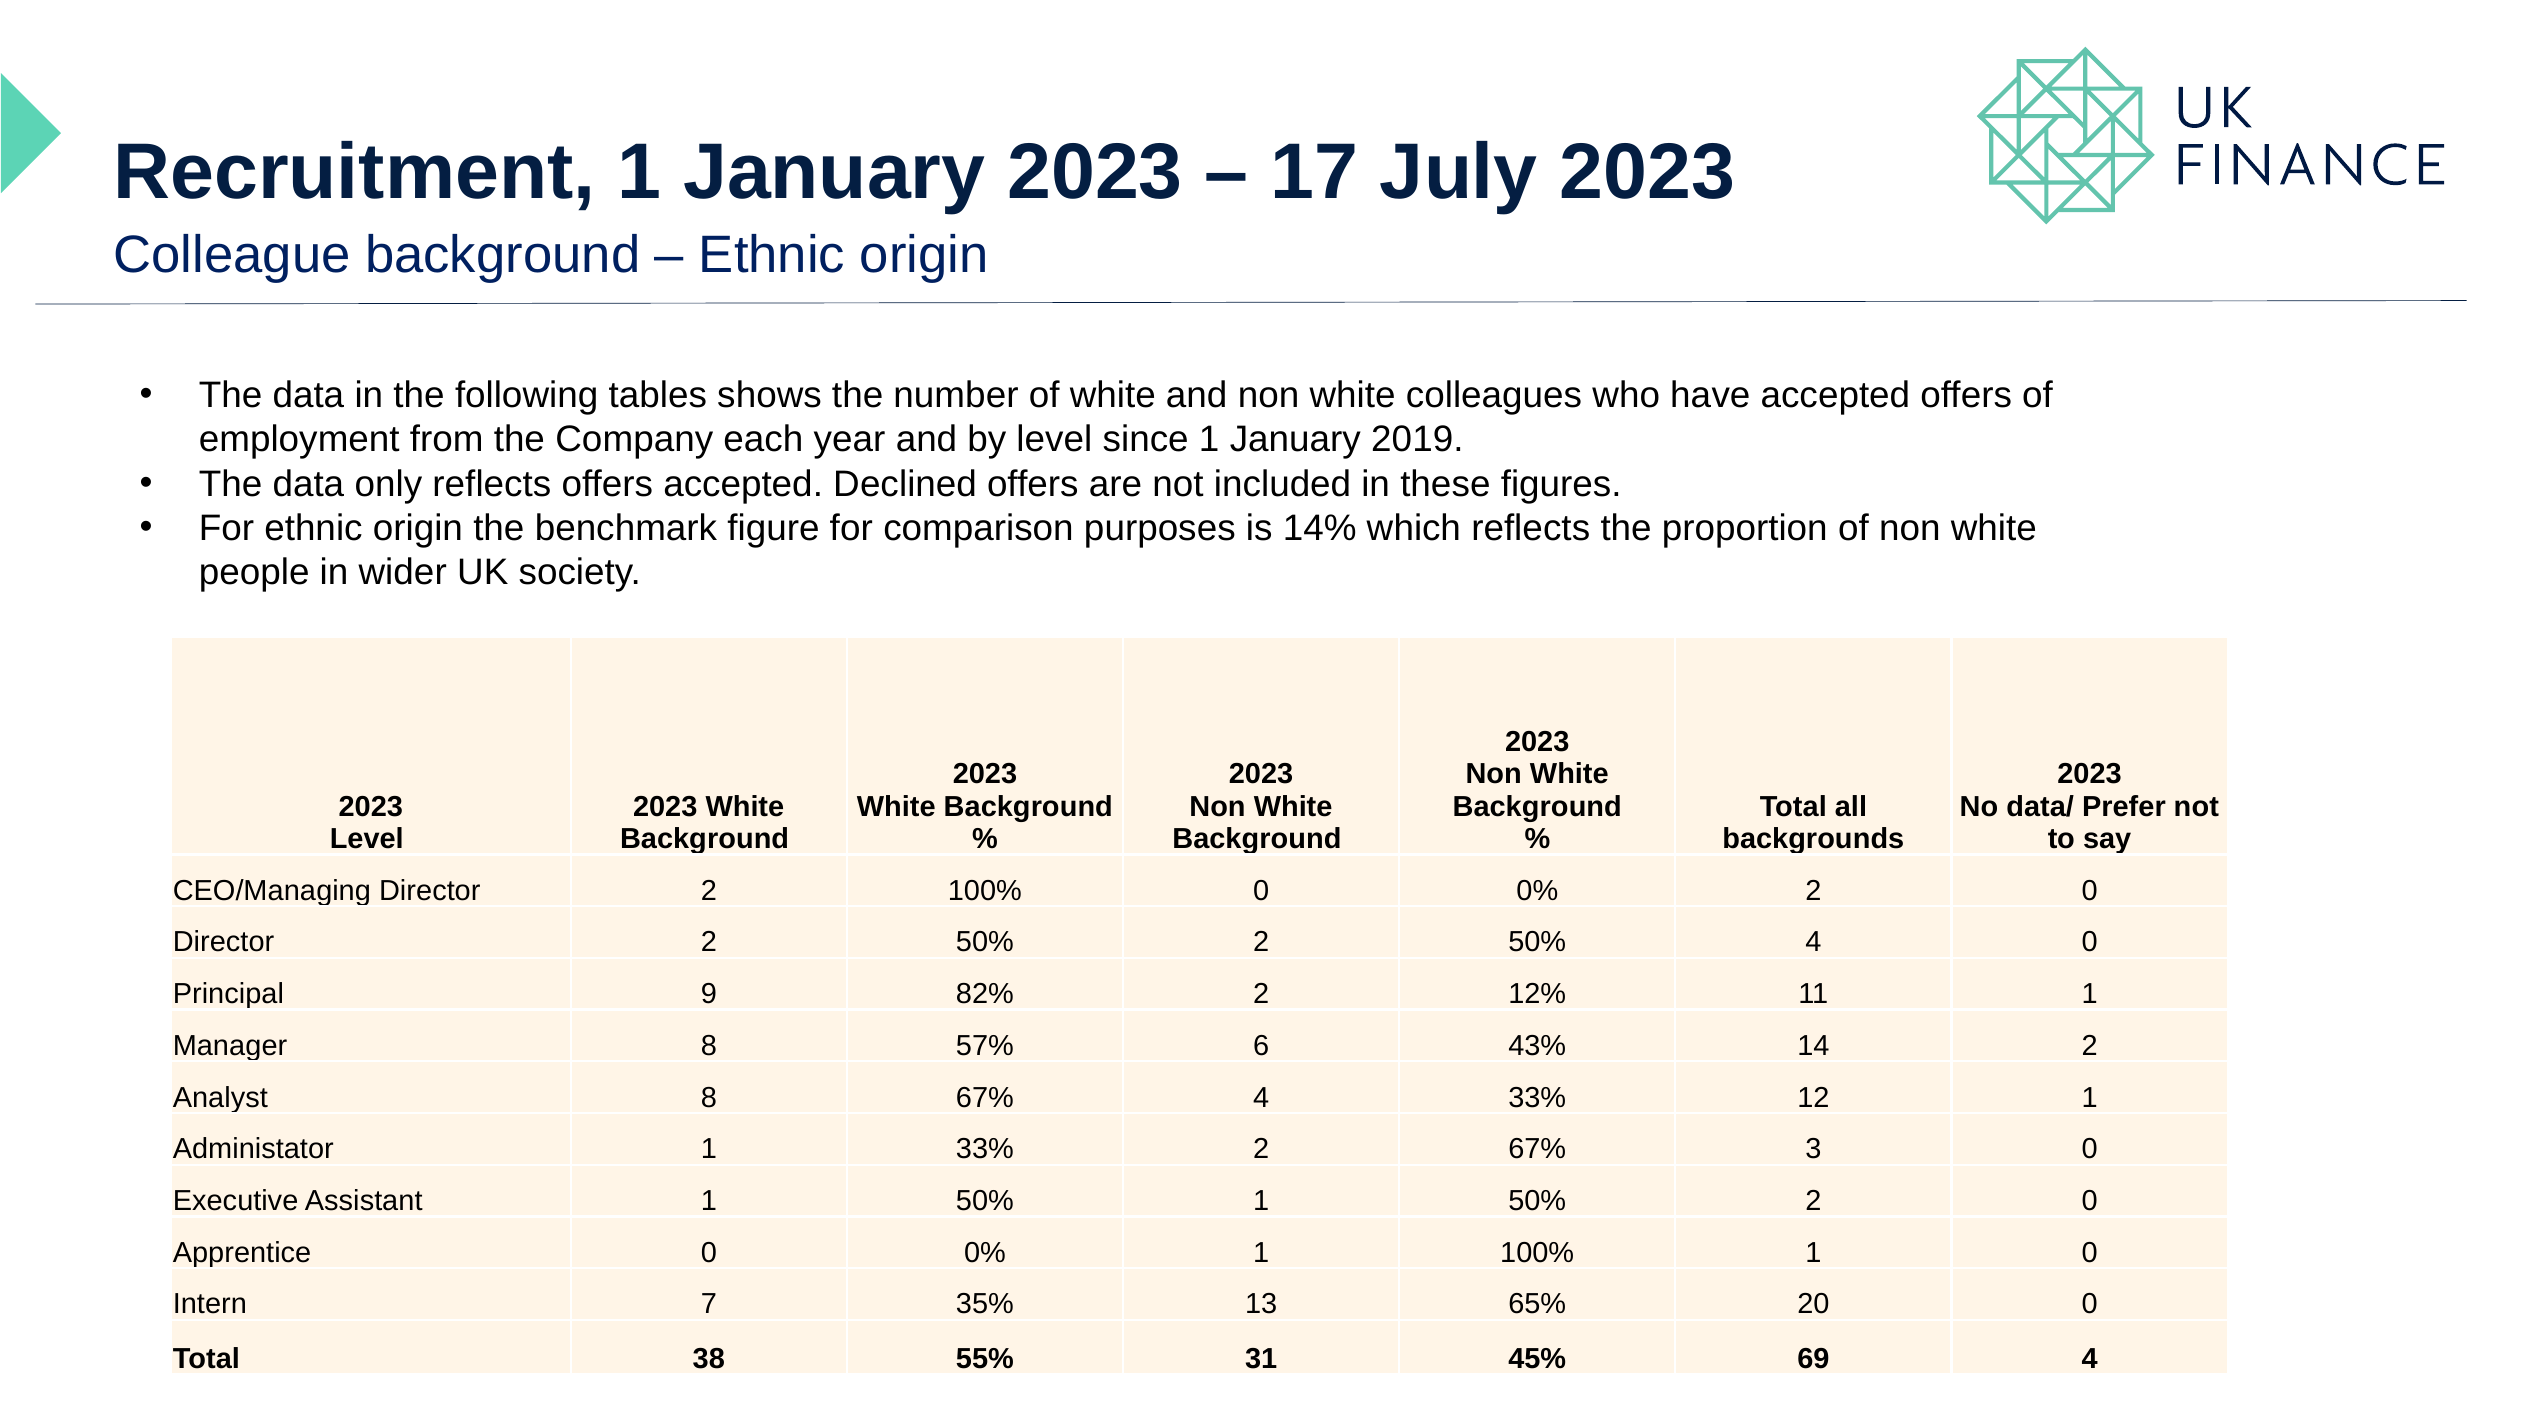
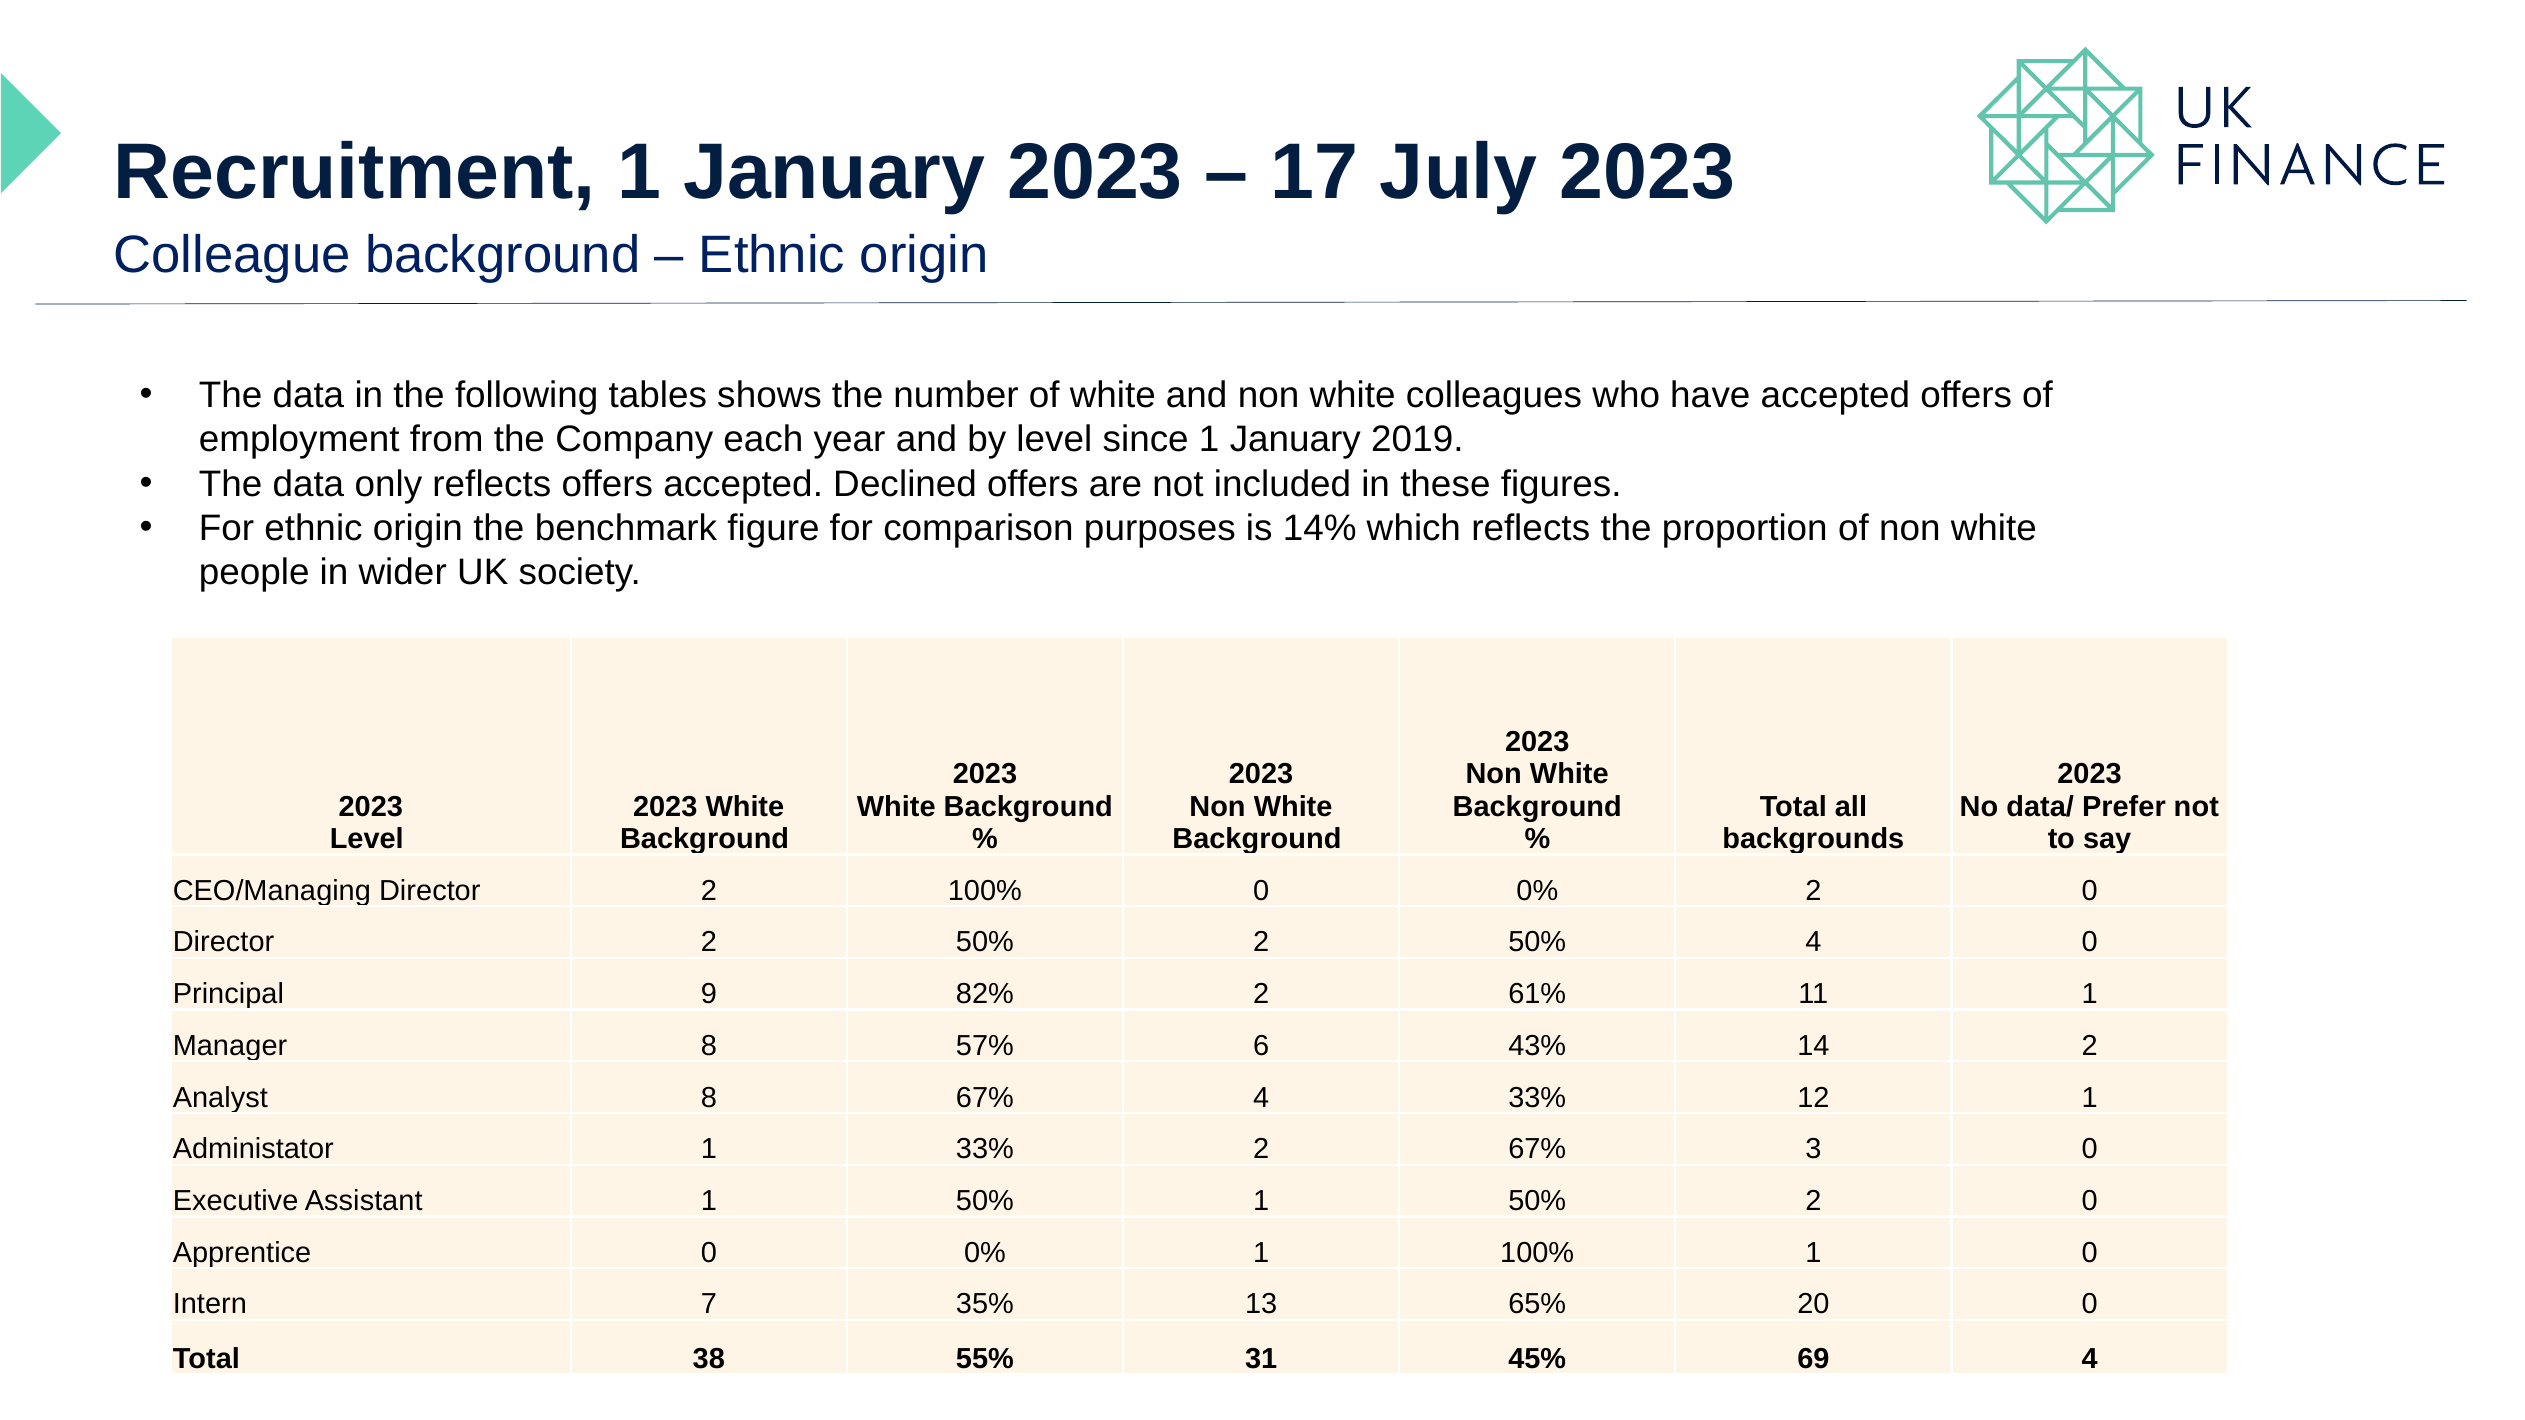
12%: 12% -> 61% (1537, 994)
